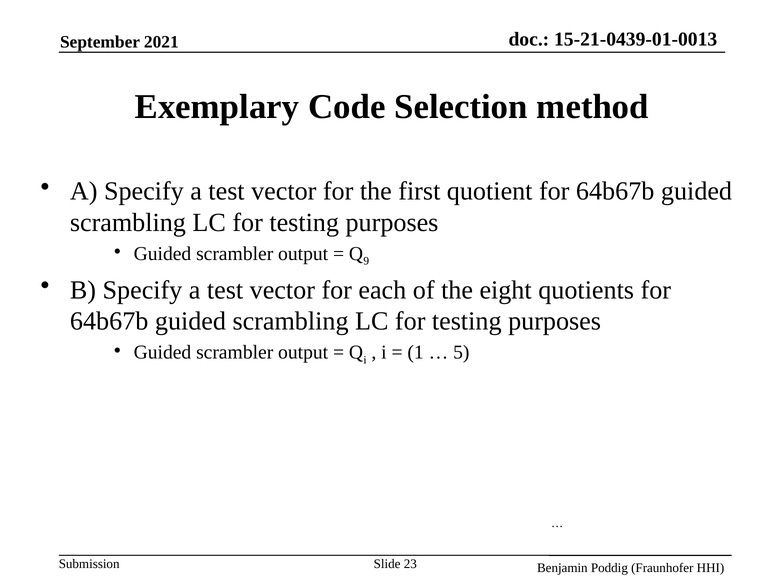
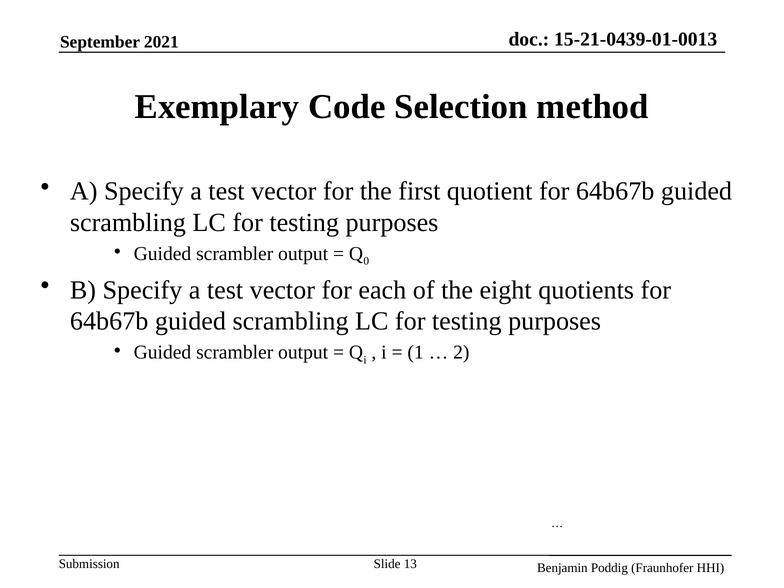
9: 9 -> 0 (366, 261)
5: 5 -> 2 (461, 352)
23: 23 -> 13 (410, 564)
